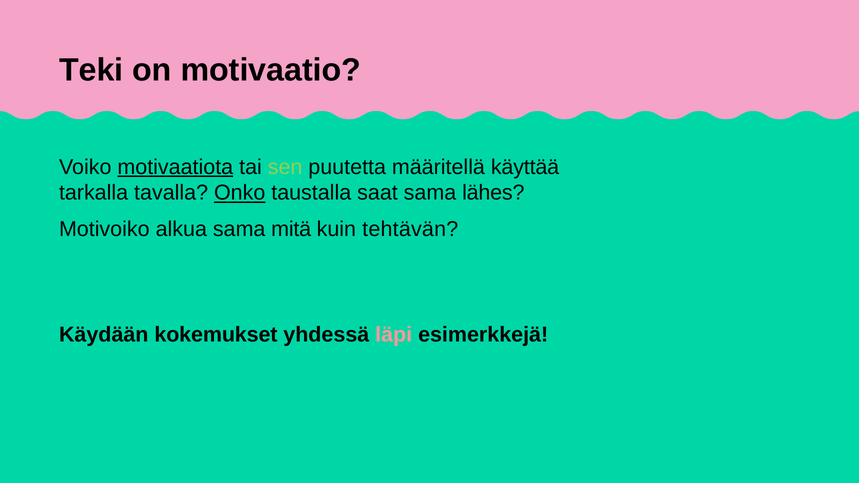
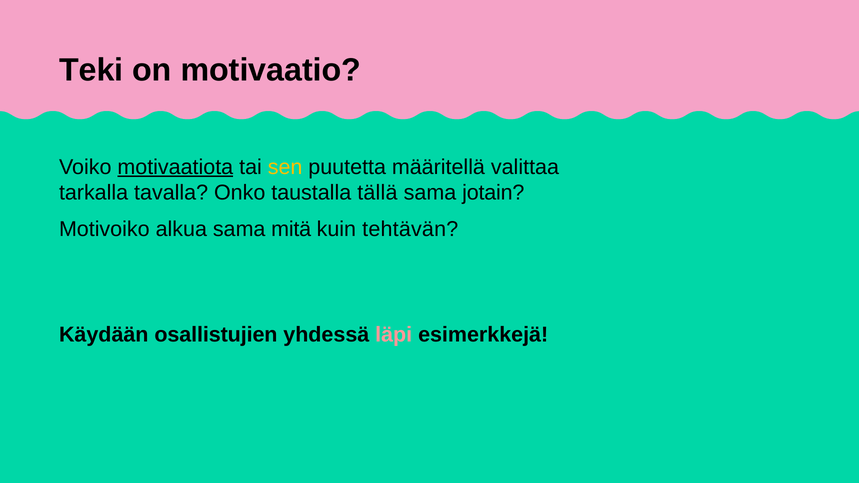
sen colour: light green -> yellow (285, 167)
käyttää: käyttää -> valittaa (525, 167)
Onko underline: present -> none (240, 193)
saat: saat -> tällä (377, 193)
lähes: lähes -> jotain (493, 193)
kokemukset: kokemukset -> osallistujien (216, 335)
